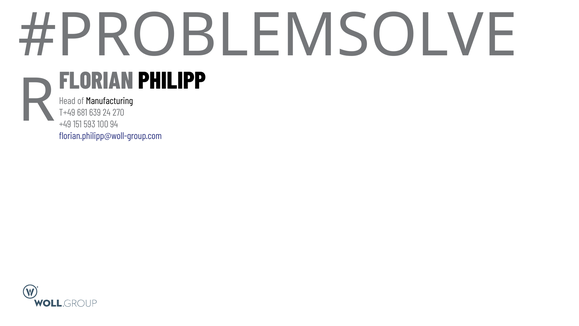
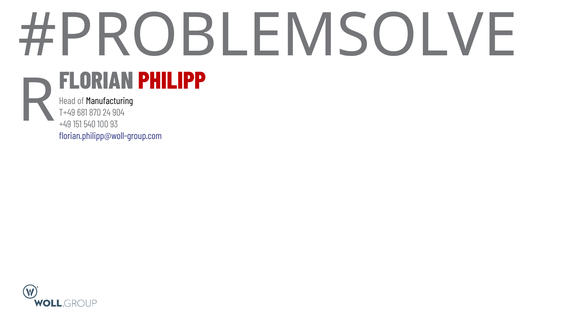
PHILIPP colour: black -> red (172, 81)
639: 639 -> 870 (95, 113)
270: 270 -> 904 (118, 113)
593: 593 -> 540 (90, 124)
94: 94 -> 93 (114, 124)
